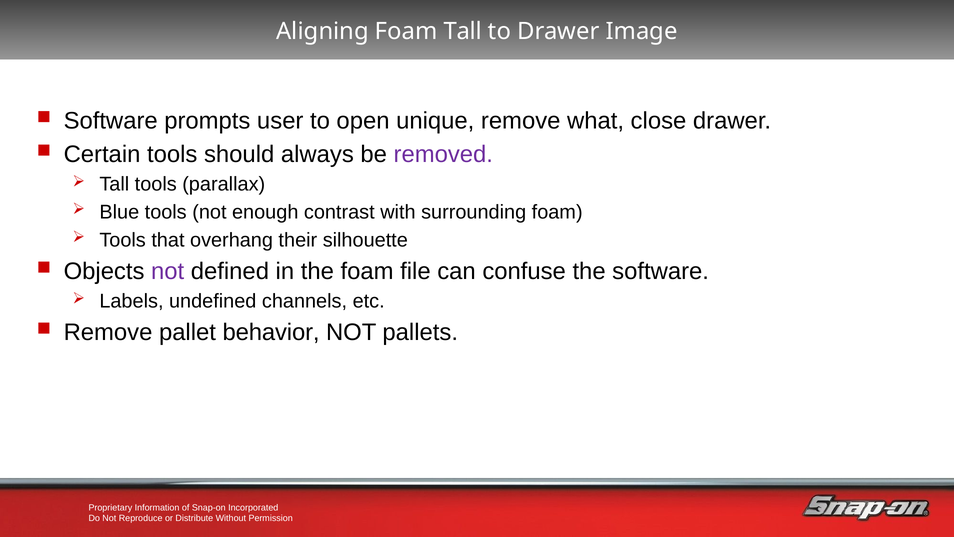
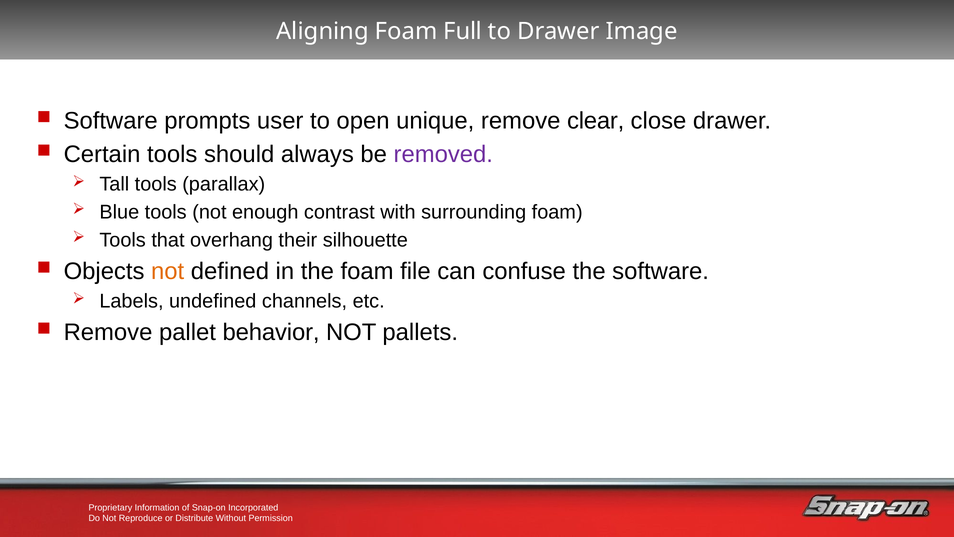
Foam Tall: Tall -> Full (463, 31)
what: what -> clear (596, 121)
not colour: purple -> orange (168, 271)
